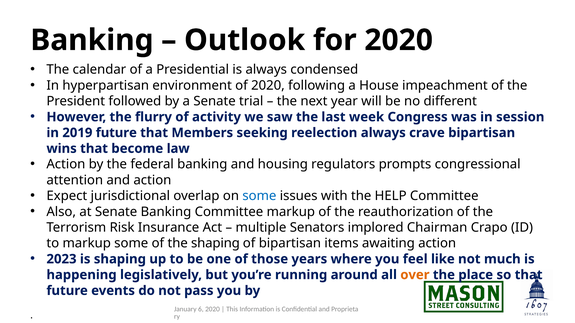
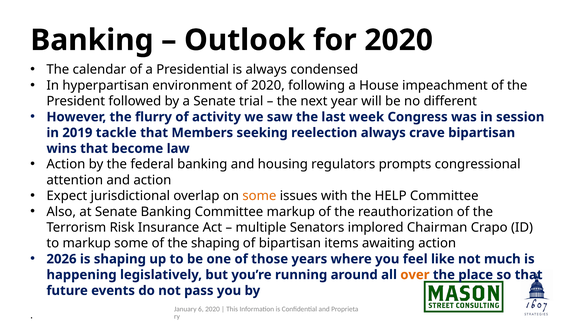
2019 future: future -> tackle (116, 133)
some colour: blue -> orange (259, 196)
2023: 2023 -> 2026 (62, 259)
